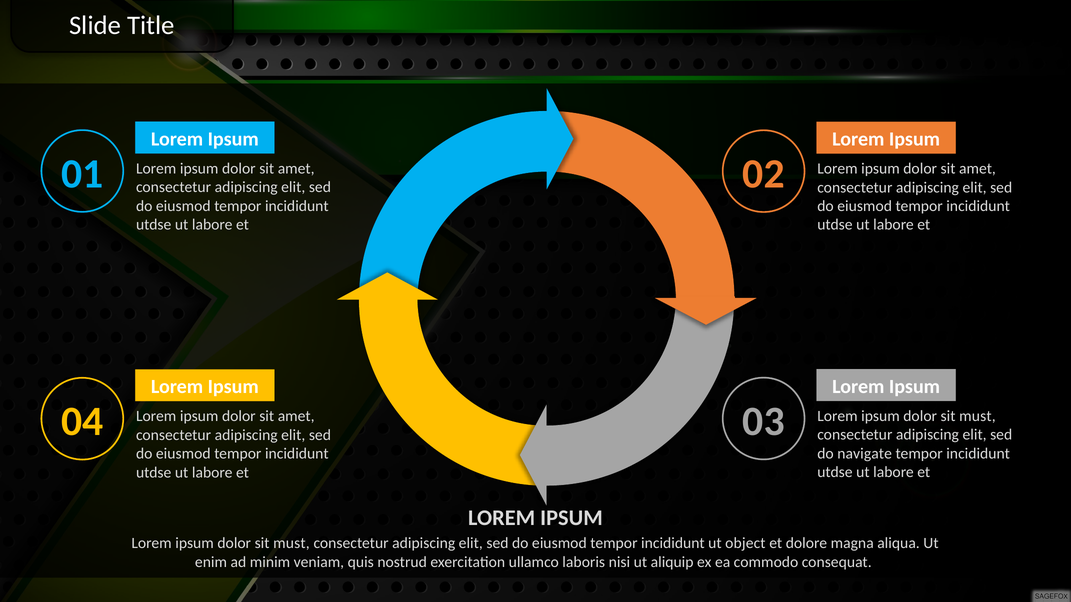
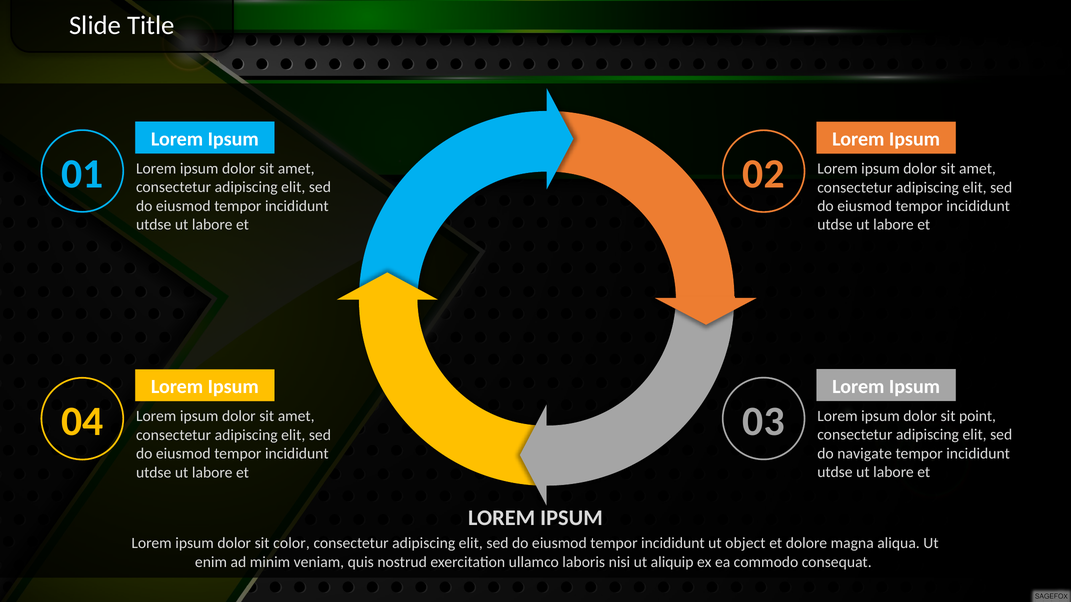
must: must -> point (978, 416)
must: must -> color (291, 544)
